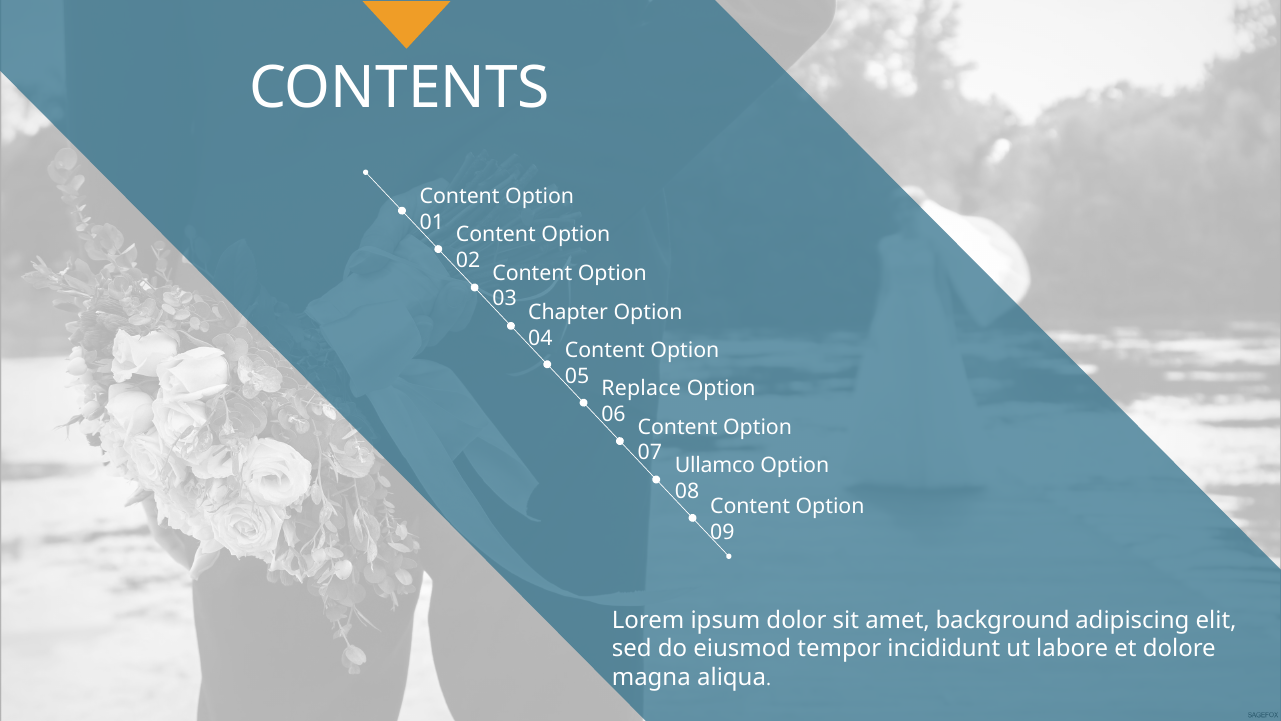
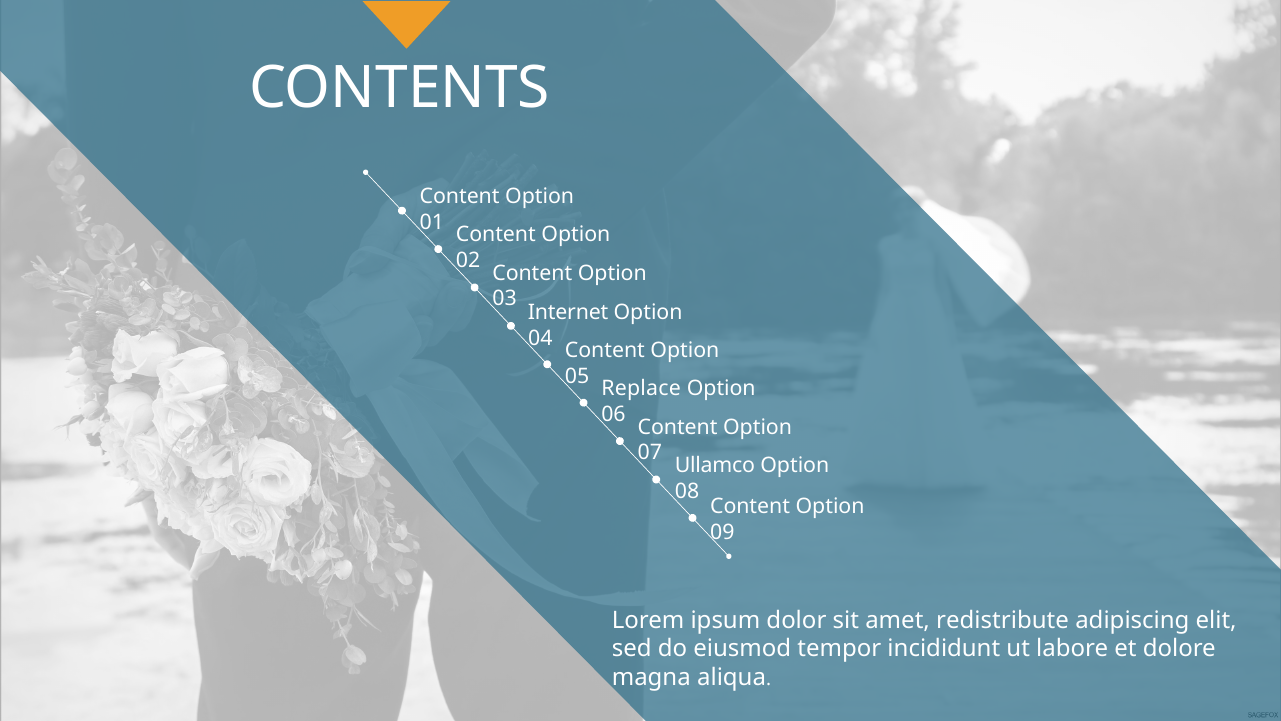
Chapter: Chapter -> Internet (568, 313)
background: background -> redistribute (1003, 620)
